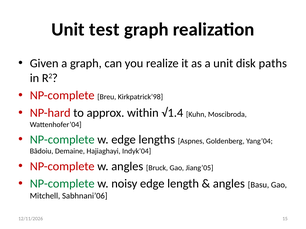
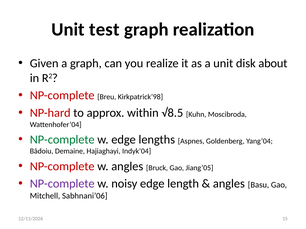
paths: paths -> about (273, 63)
√1.4: √1.4 -> √8.5 (172, 113)
NP-complete colour: green -> purple (62, 184)
